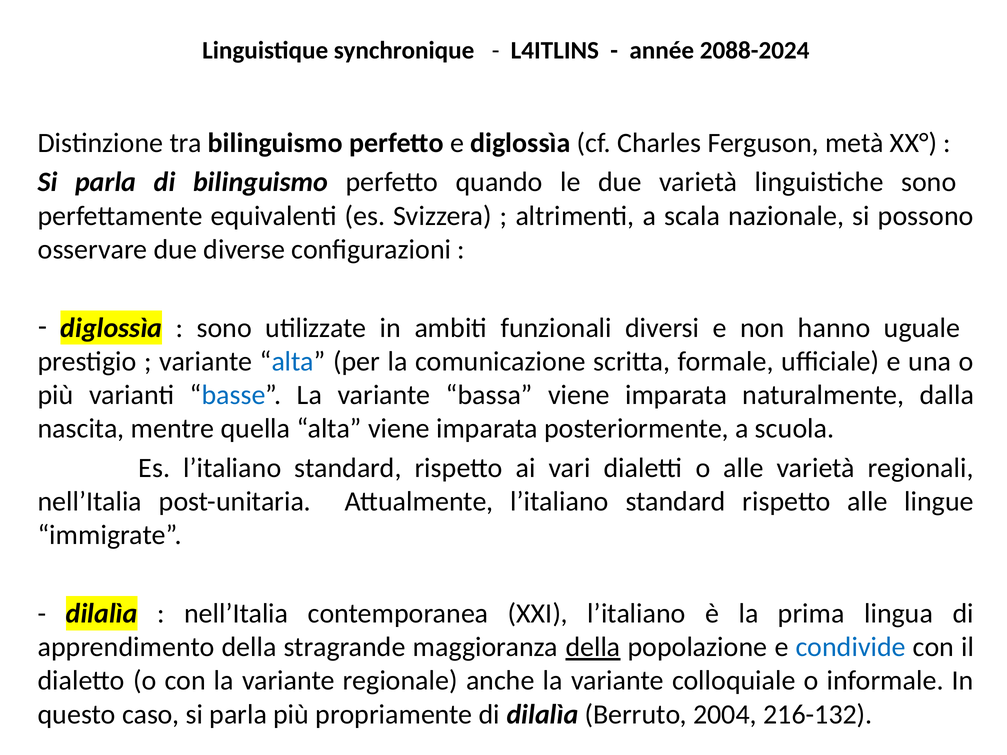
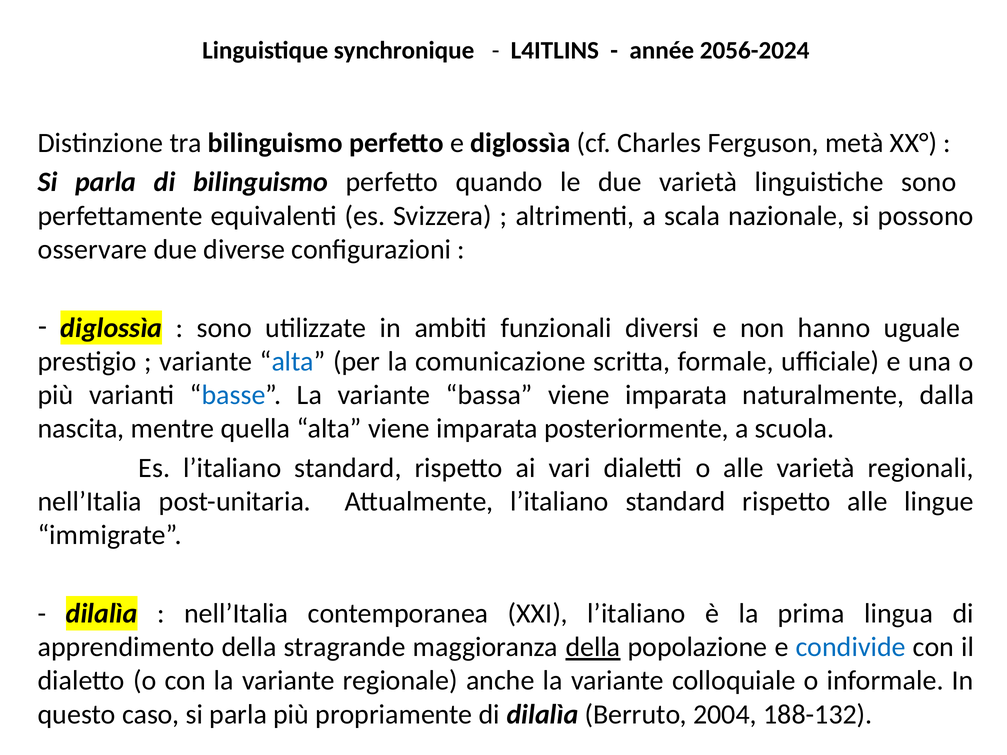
2088-2024: 2088-2024 -> 2056-2024 (755, 51)
216-132: 216-132 -> 188-132 (818, 715)
